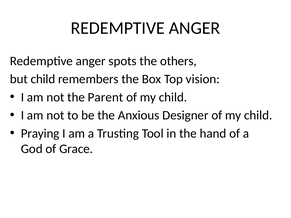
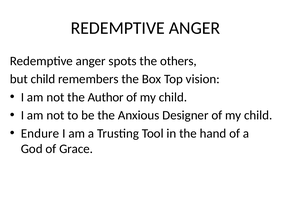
Parent: Parent -> Author (106, 97)
Praying: Praying -> Endure (40, 133)
